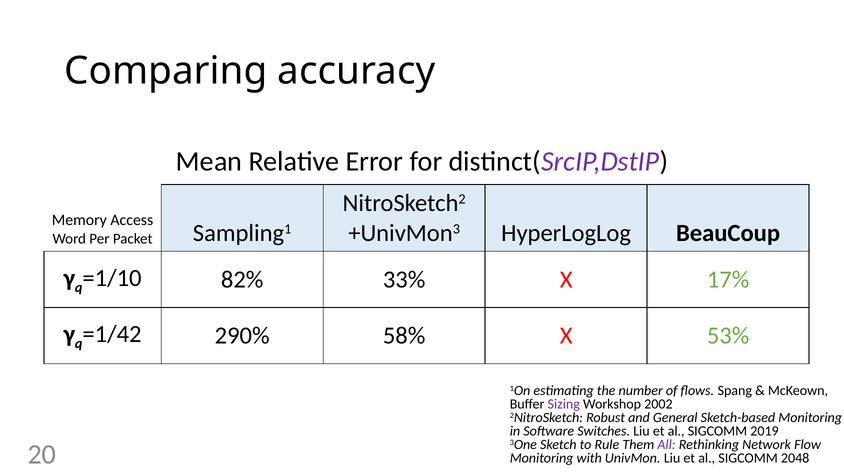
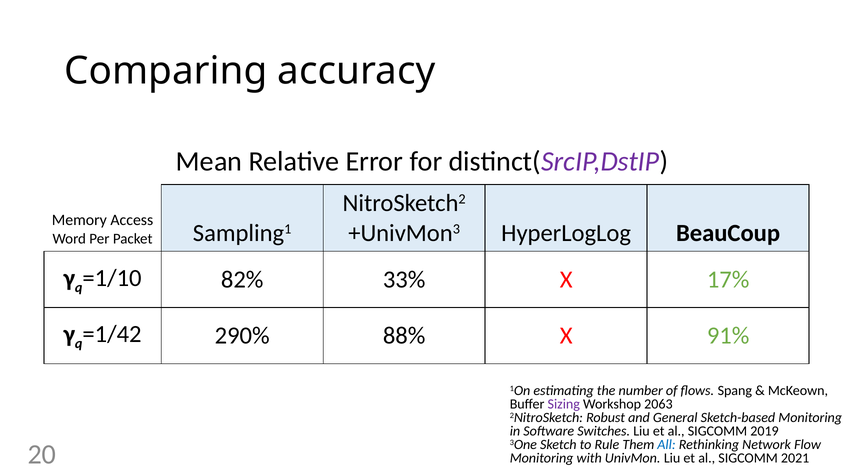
58%: 58% -> 88% (404, 336)
53%: 53% -> 91% (728, 336)
2002: 2002 -> 2063 (658, 404)
All colour: purple -> blue (667, 444)
2048: 2048 -> 2021 (795, 458)
